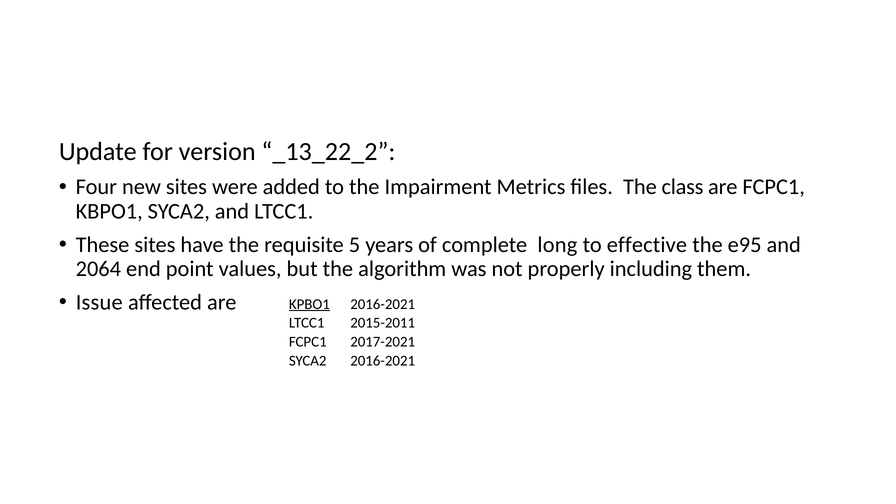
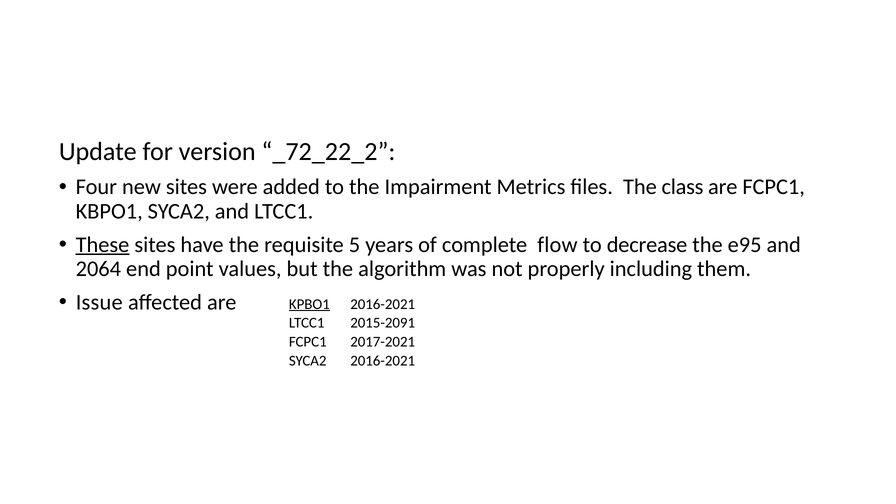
_13_22_2: _13_22_2 -> _72_22_2 (328, 151)
These underline: none -> present (103, 245)
long: long -> flow (557, 245)
effective: effective -> decrease (647, 245)
2015-2011: 2015-2011 -> 2015-2091 (383, 323)
